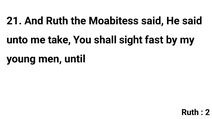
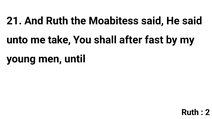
sight: sight -> after (131, 40)
